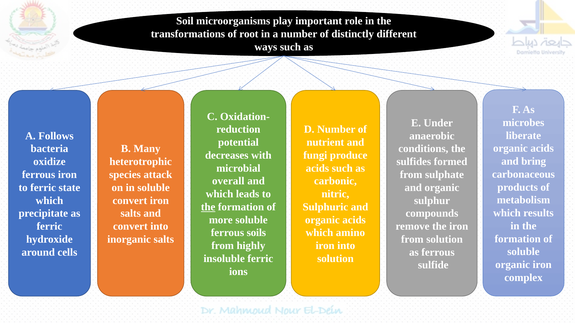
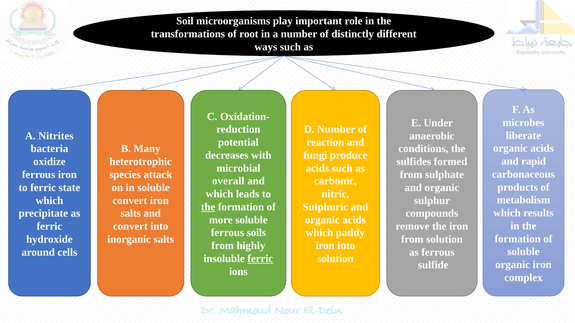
Follows: Follows -> Nitrites (56, 136)
nutrient: nutrient -> reaction (325, 143)
bring: bring -> rapid (534, 162)
amino: amino -> paddy (350, 233)
ferric underline: none -> present (260, 259)
